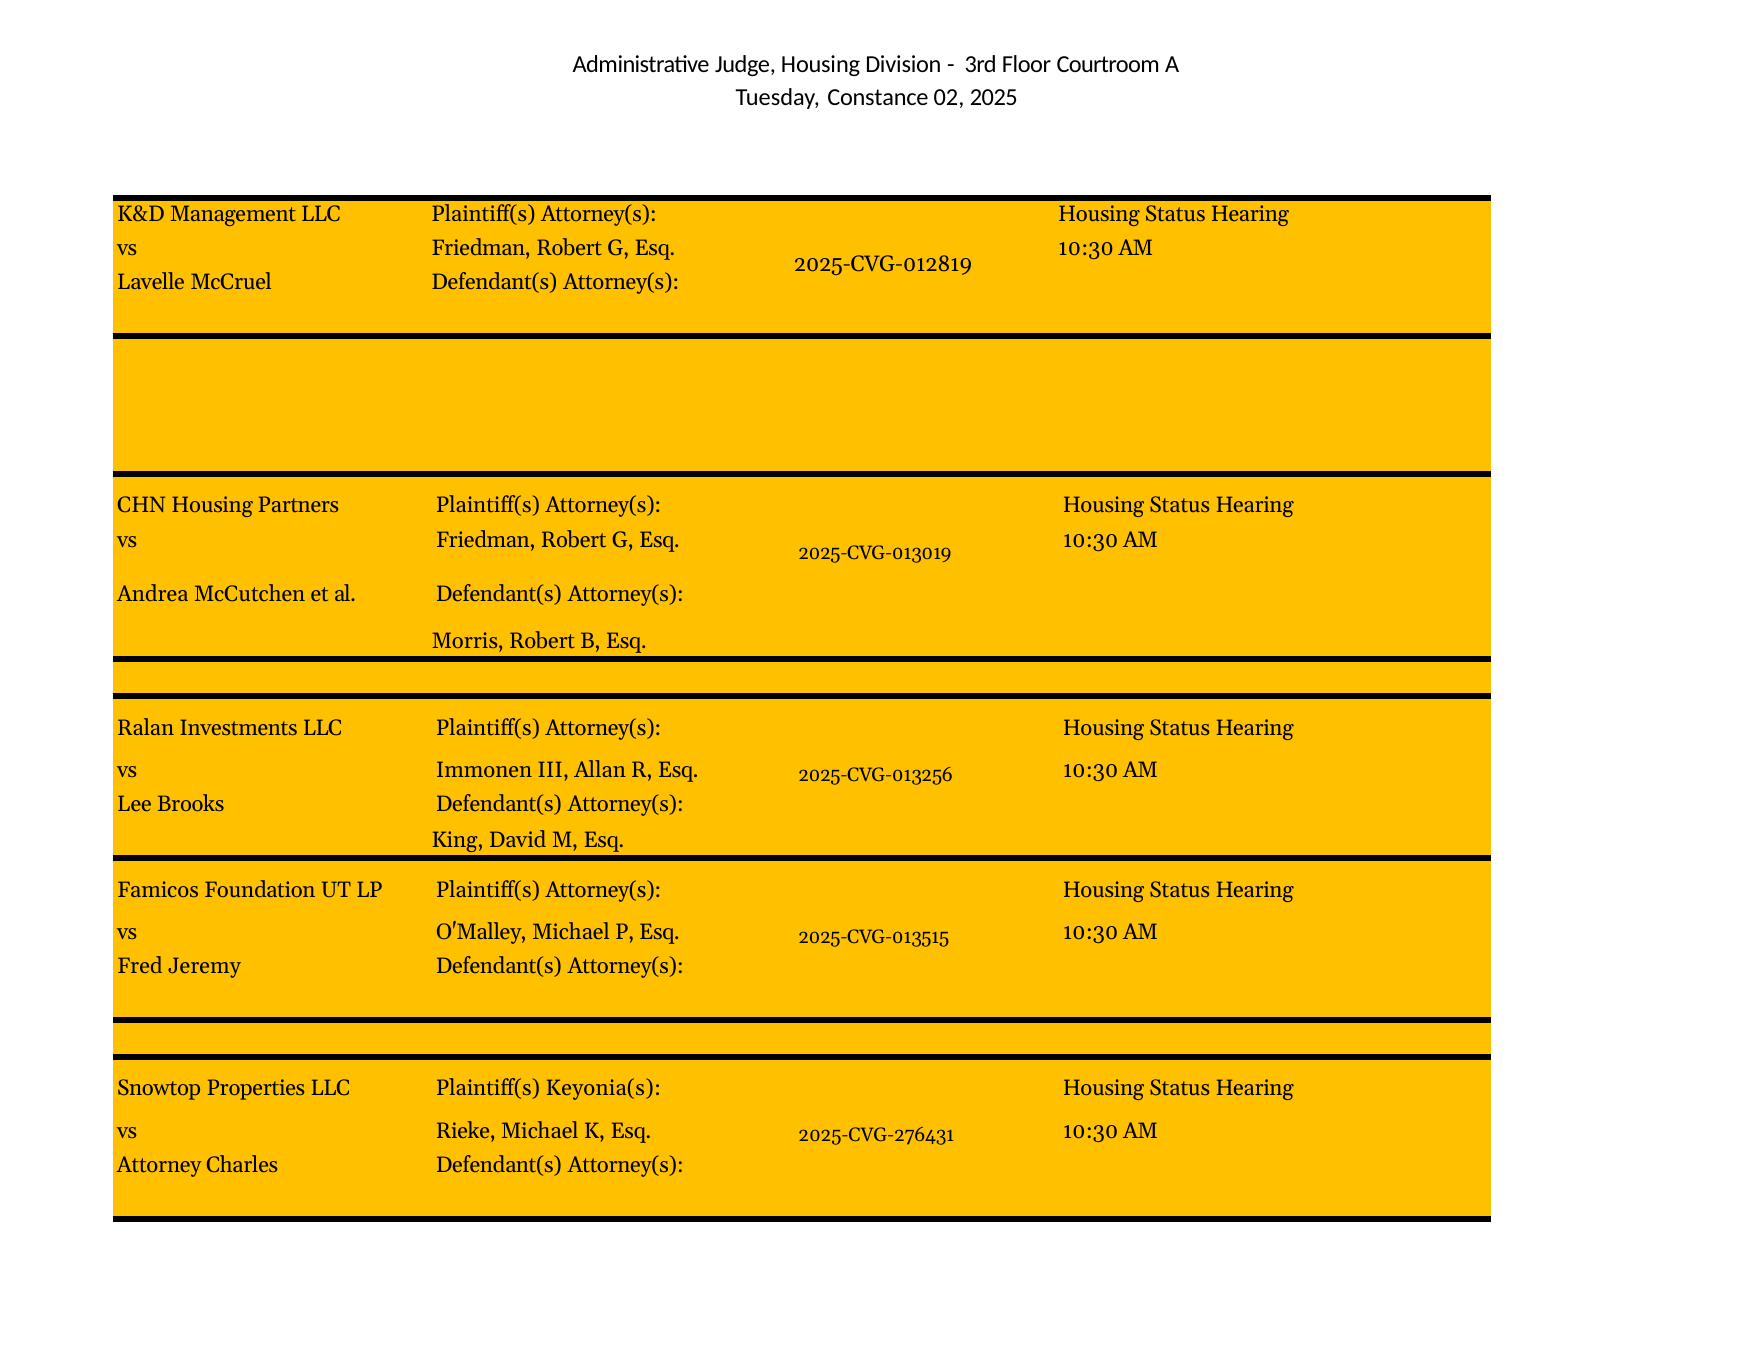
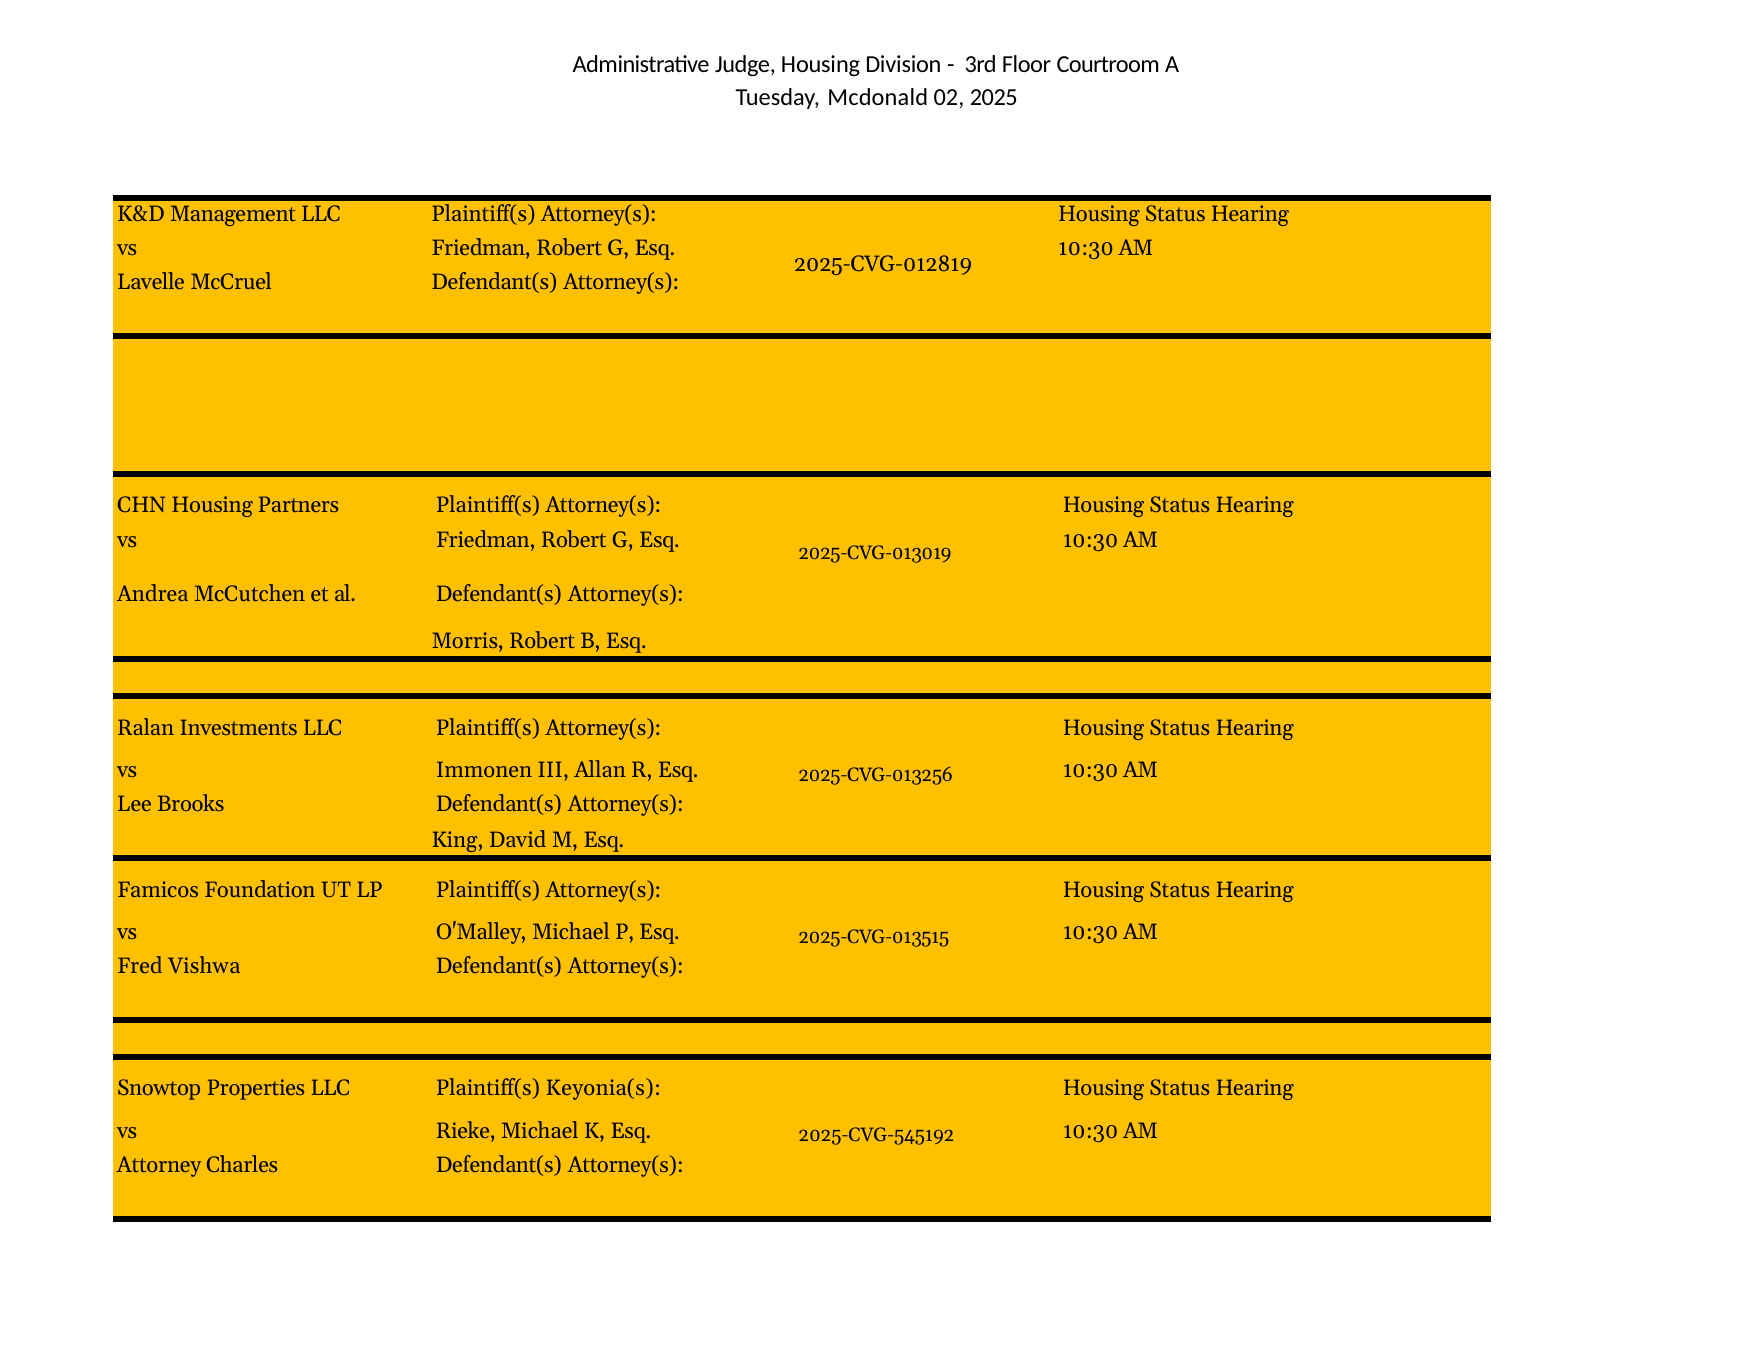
Constance: Constance -> Mcdonald (878, 98)
Jeremy: Jeremy -> Vishwa (204, 966)
2025-CVG-276431: 2025-CVG-276431 -> 2025-CVG-545192 (876, 1136)
